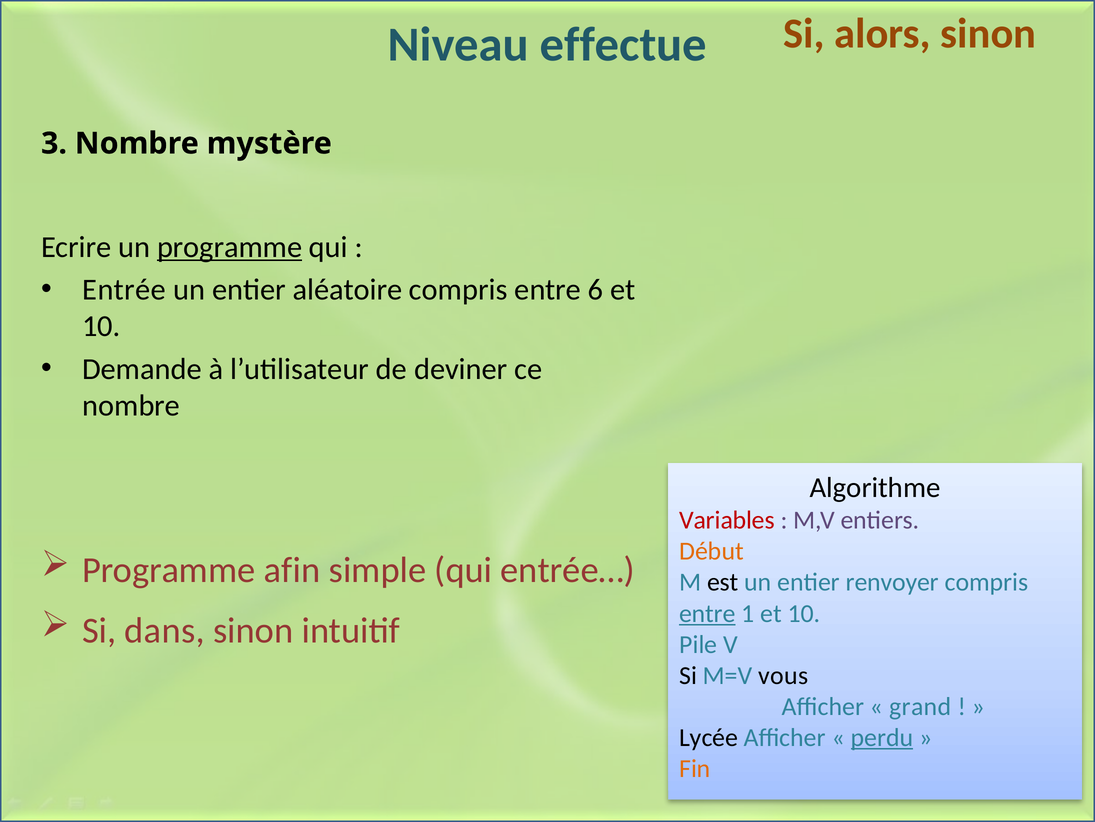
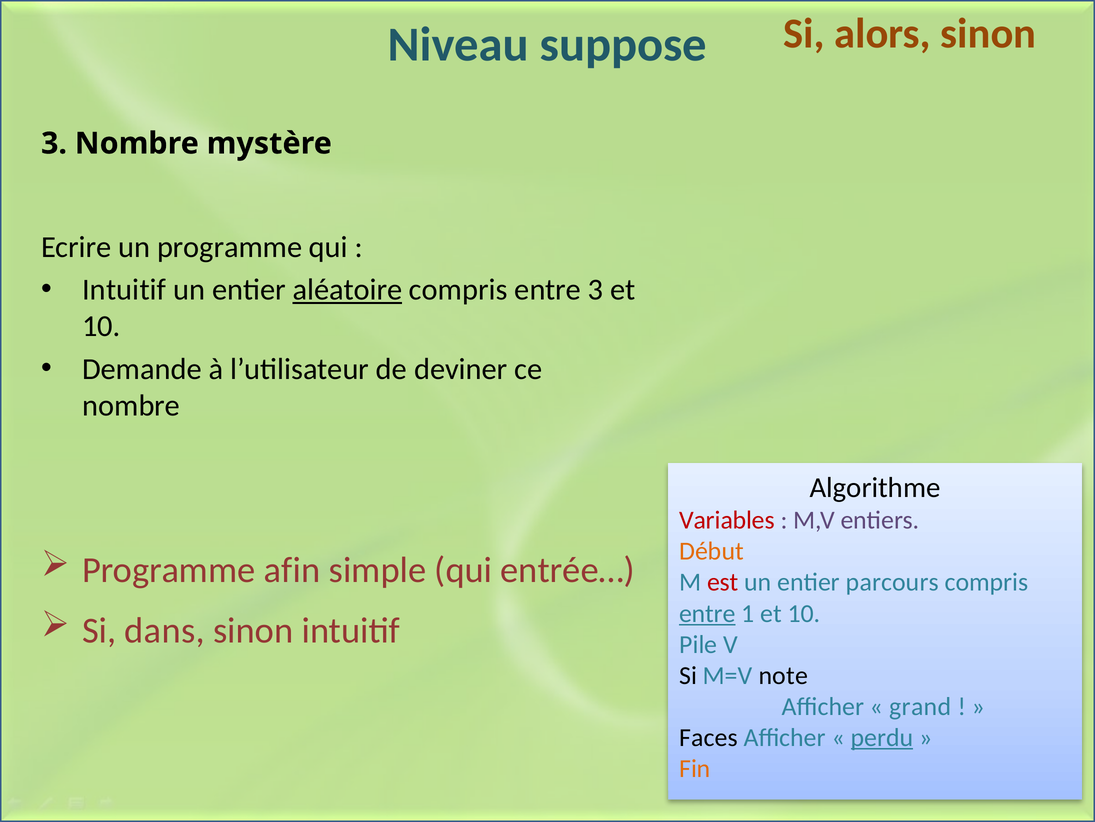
effectue: effectue -> suppose (623, 45)
programme underline: present -> none (230, 247)
Entrée: Entrée -> Intuitif (124, 289)
aléatoire underline: none -> present (347, 289)
entre 6: 6 -> 3 (595, 289)
est colour: black -> red (723, 582)
renvoyer: renvoyer -> parcours (892, 582)
vous: vous -> note (783, 675)
Lycée: Lycée -> Faces (708, 737)
